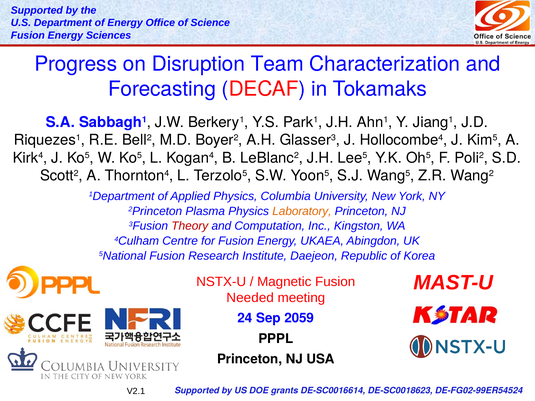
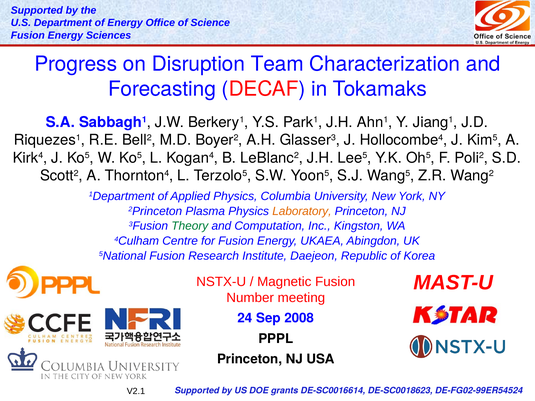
Theory colour: red -> green (190, 226)
Needed: Needed -> Number (250, 298)
2059: 2059 -> 2008 (299, 318)
